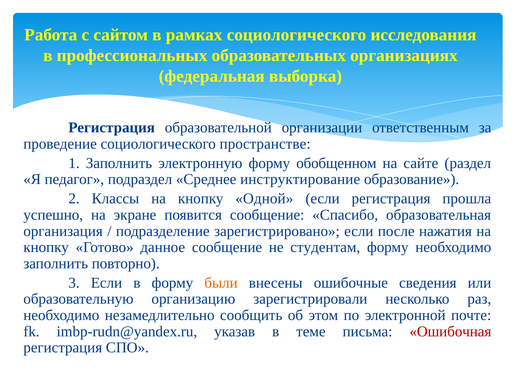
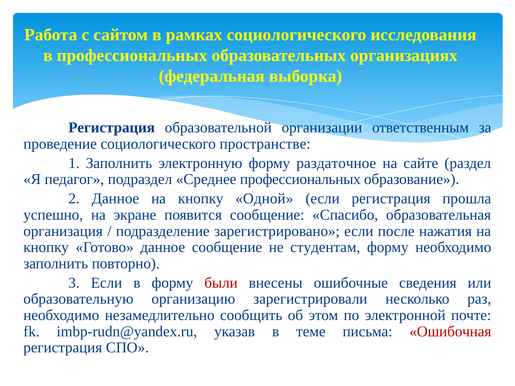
обобщенном: обобщенном -> раздаточное (336, 163)
Среднее инструктирование: инструктирование -> профессиональных (300, 179)
2 Классы: Классы -> Данное (115, 199)
были colour: orange -> red (221, 283)
